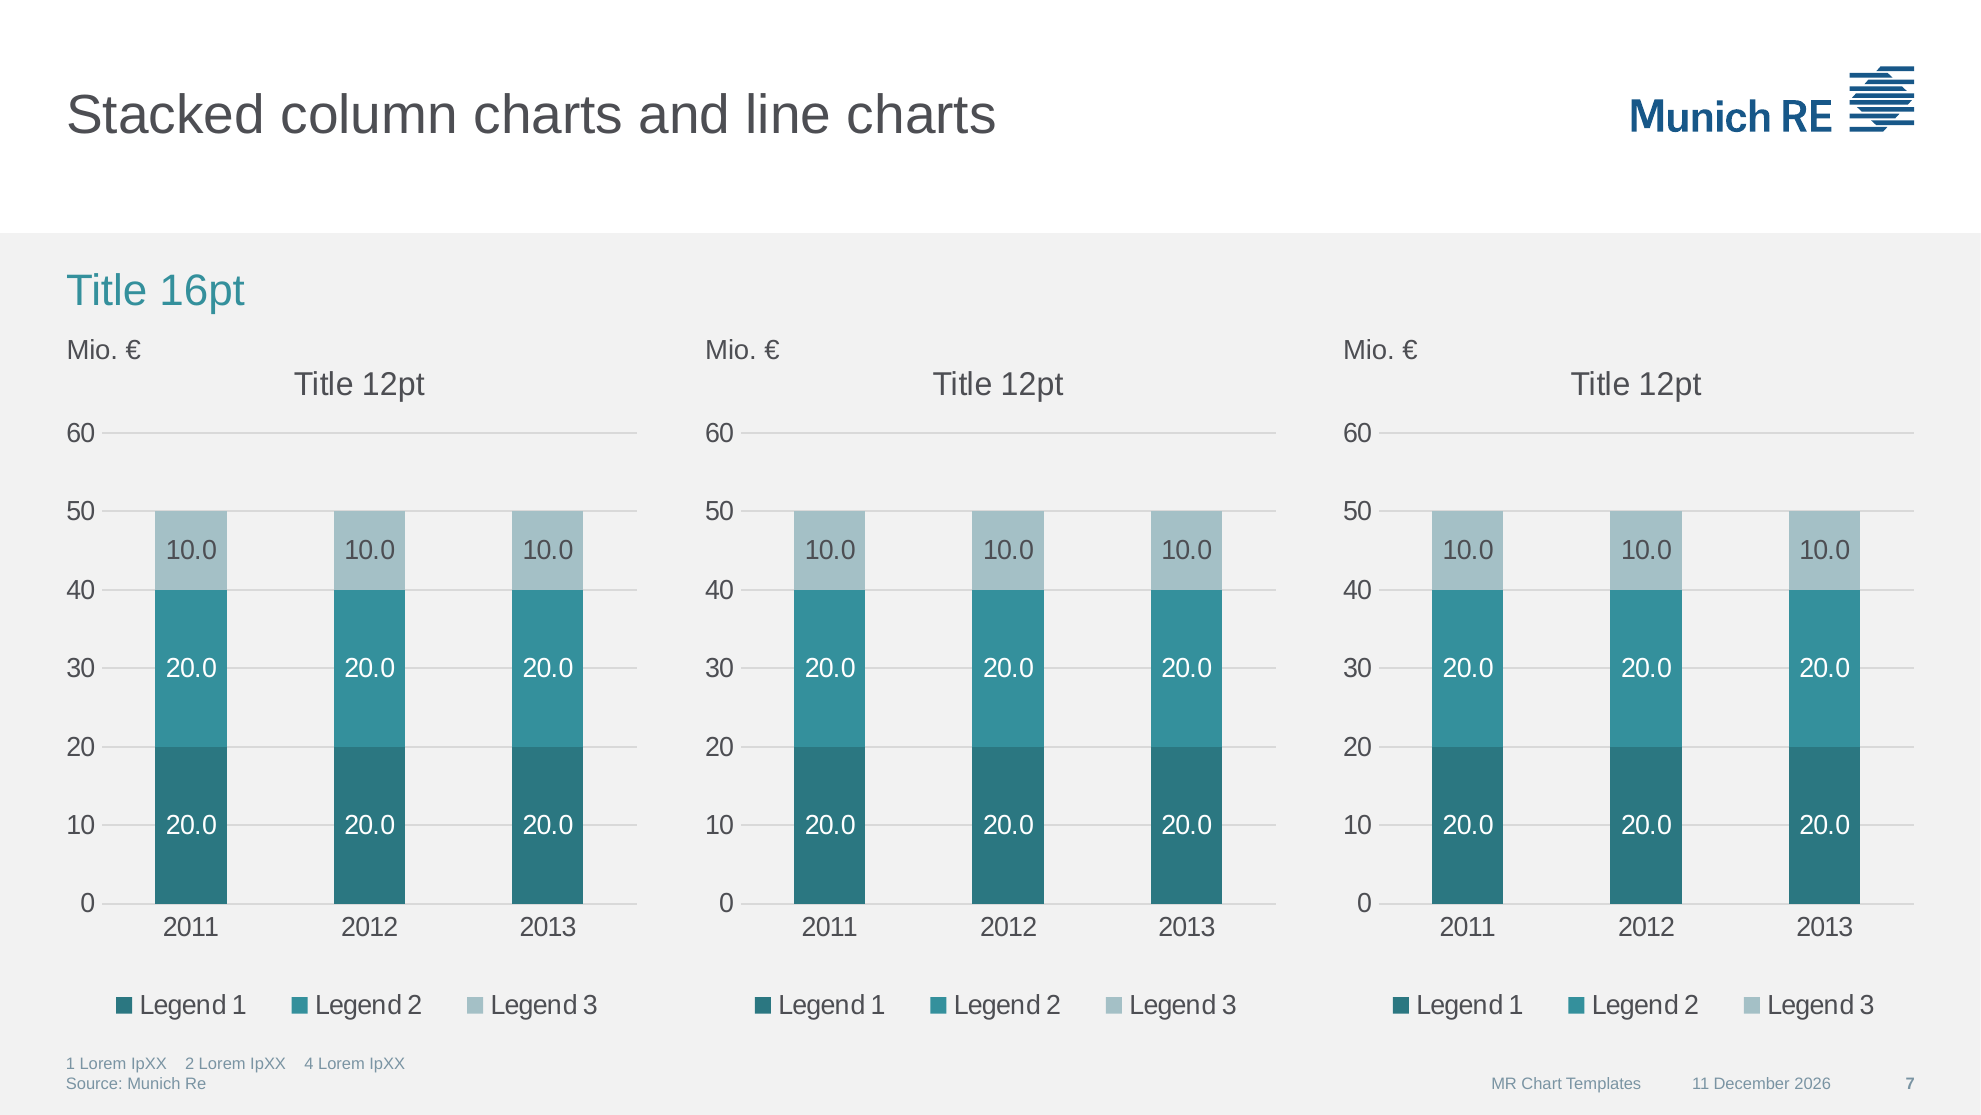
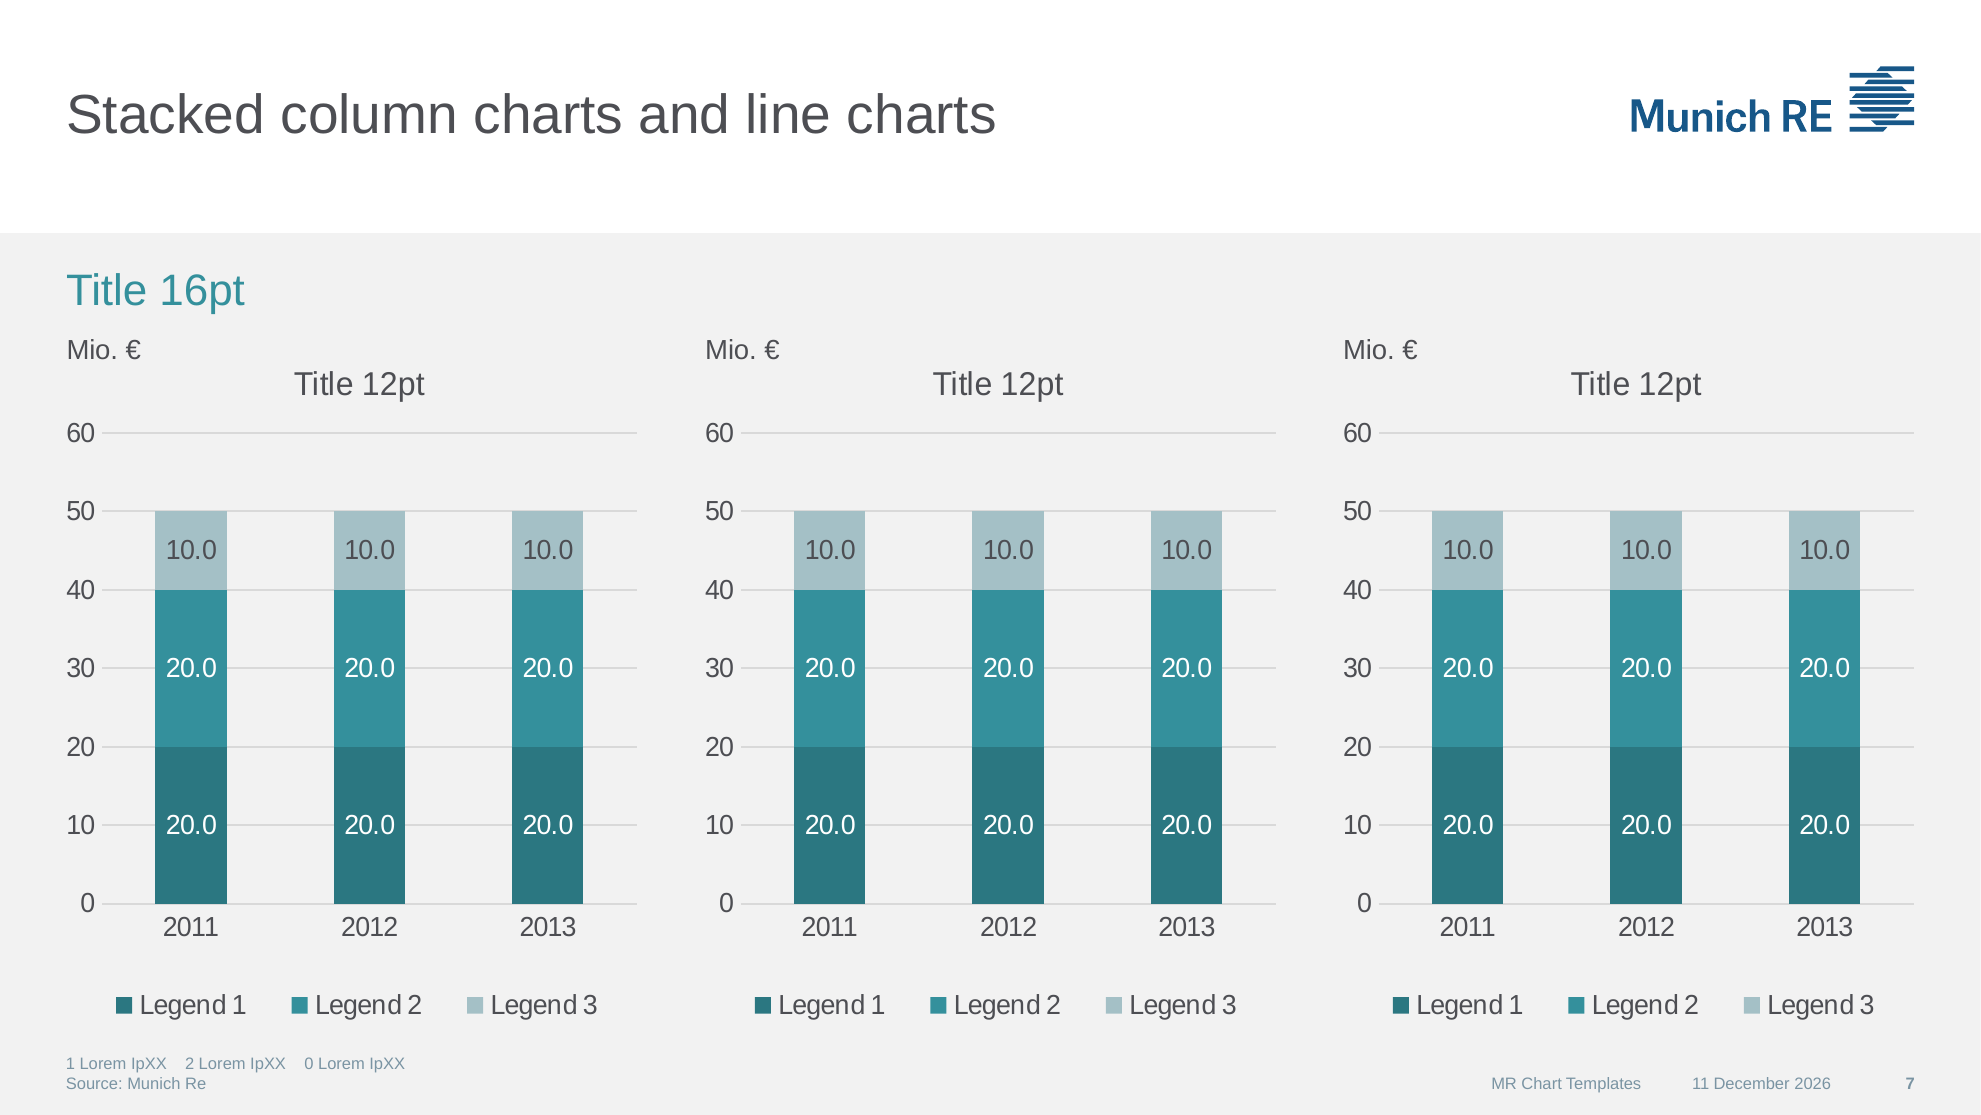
IpXX 4: 4 -> 0 (309, 1064)
